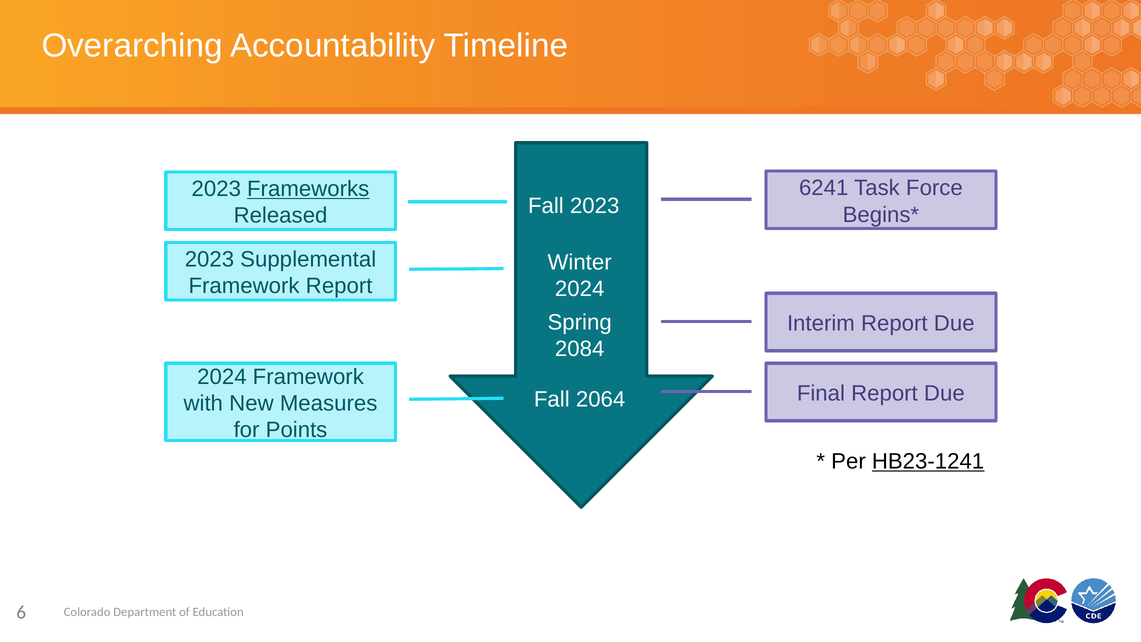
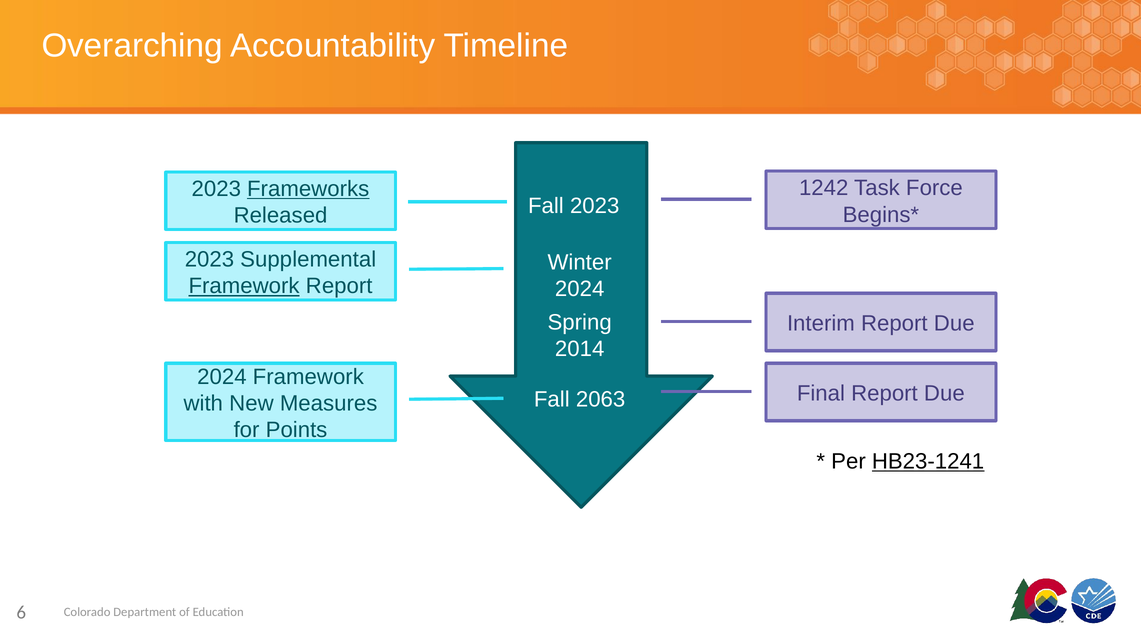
6241: 6241 -> 1242 (824, 188)
Framework underline: none -> present (244, 286)
2084: 2084 -> 2014 (580, 349)
2064: 2064 -> 2063 (601, 399)
